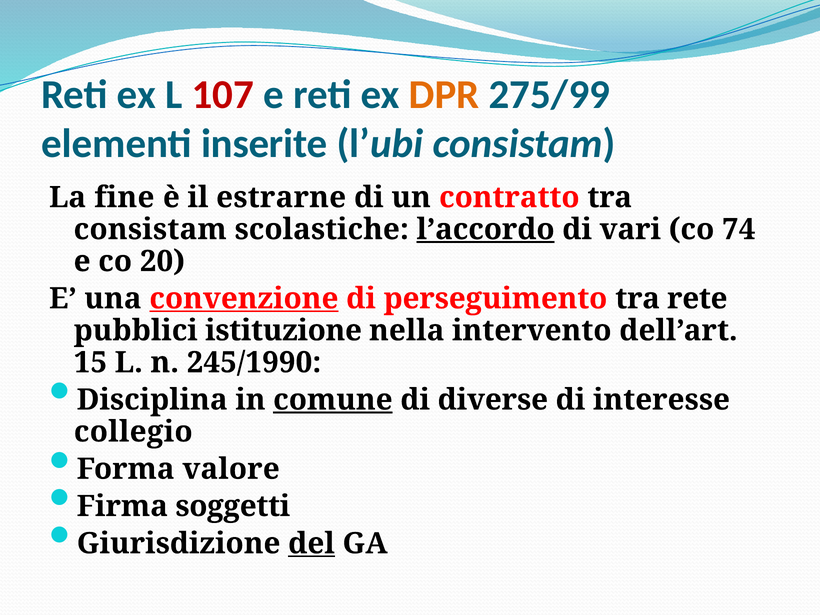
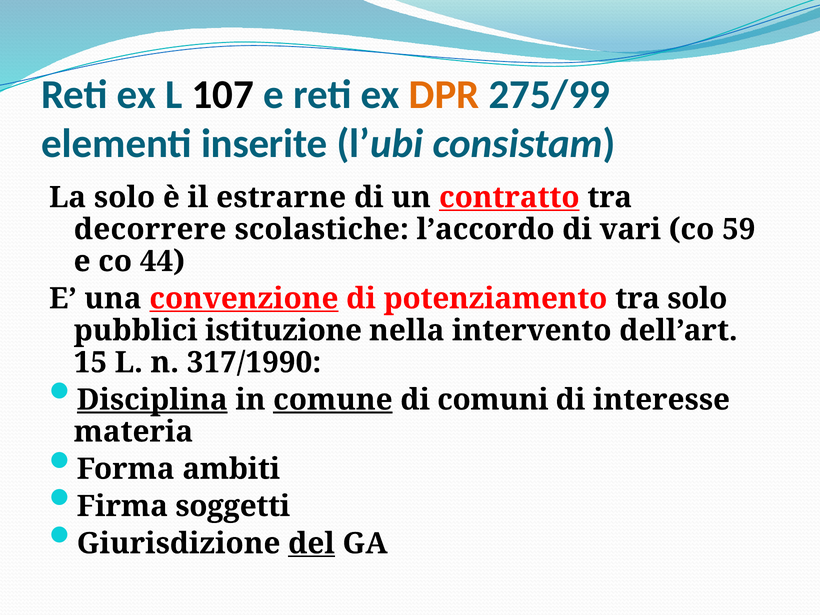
107 colour: red -> black (223, 95)
La fine: fine -> solo (125, 197)
contratto underline: none -> present (509, 197)
consistam: consistam -> decorrere (150, 229)
l’accordo underline: present -> none (486, 229)
74: 74 -> 59 (739, 229)
20: 20 -> 44 (162, 261)
perseguimento: perseguimento -> potenziamento (495, 299)
tra rete: rete -> solo (697, 299)
245/1990: 245/1990 -> 317/1990 (254, 363)
Disciplina underline: none -> present (152, 400)
diverse: diverse -> comuni (493, 400)
collegio: collegio -> materia (133, 432)
valore: valore -> ambiti (231, 469)
